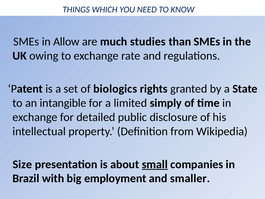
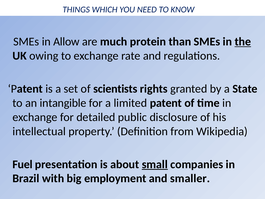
studies: studies -> protein (148, 42)
the underline: none -> present (243, 42)
biologics: biologics -> scientists (115, 89)
limited simply: simply -> patent (166, 103)
Size: Size -> Fuel (23, 164)
